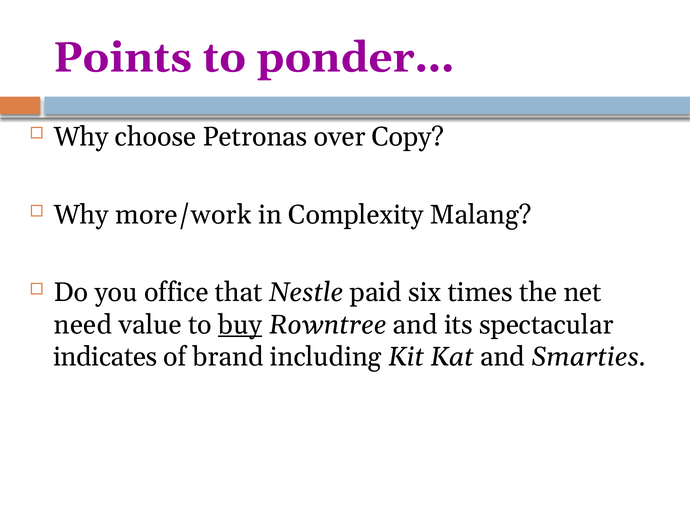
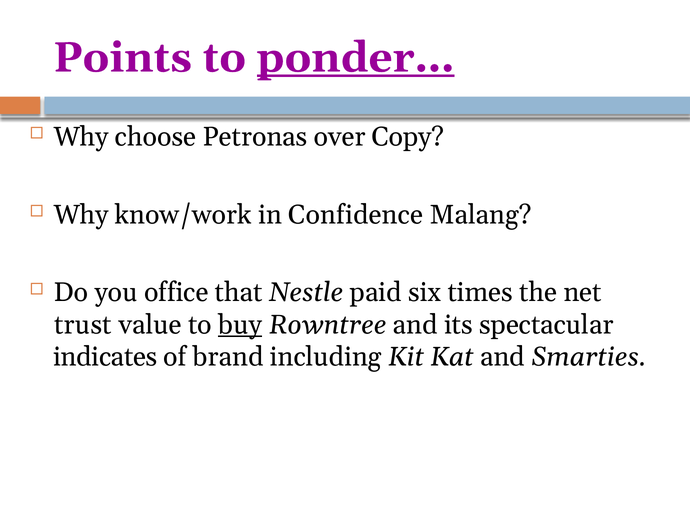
ponder… underline: none -> present (356, 58)
more/work: more/work -> know/work (183, 214)
Complexity: Complexity -> Confidence (356, 214)
need: need -> trust (83, 325)
